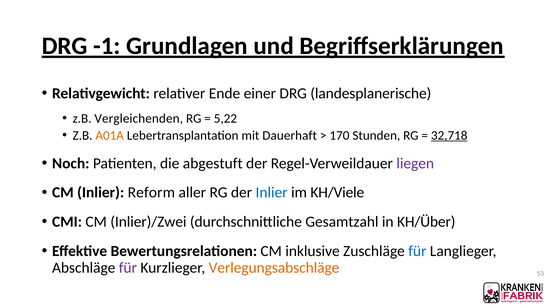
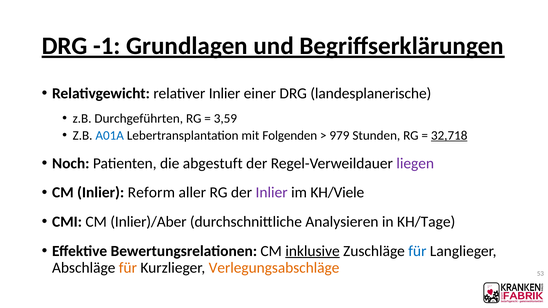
relativer Ende: Ende -> Inlier (225, 93)
Vergleichenden: Vergleichenden -> Durchgeführten (139, 118)
5,22: 5,22 -> 3,59 (225, 118)
A01A colour: orange -> blue (110, 136)
Dauerhaft: Dauerhaft -> Folgenden (290, 136)
170: 170 -> 979 (339, 136)
Inlier colour: blue -> purple (272, 193)
Inlier)/Zwei: Inlier)/Zwei -> Inlier)/Aber (148, 222)
Gesamtzahl: Gesamtzahl -> Analysieren (342, 222)
KH/Über: KH/Über -> KH/Tage (426, 222)
inklusive underline: none -> present (313, 251)
für colour: purple -> orange (128, 268)
